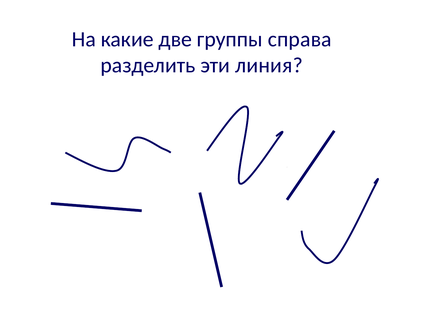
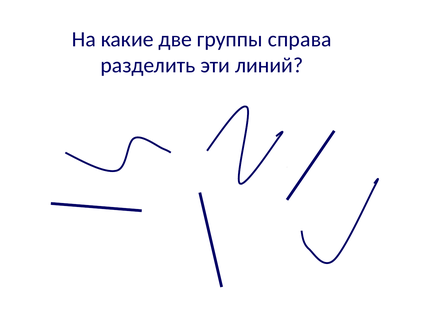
линия: линия -> линий (269, 65)
